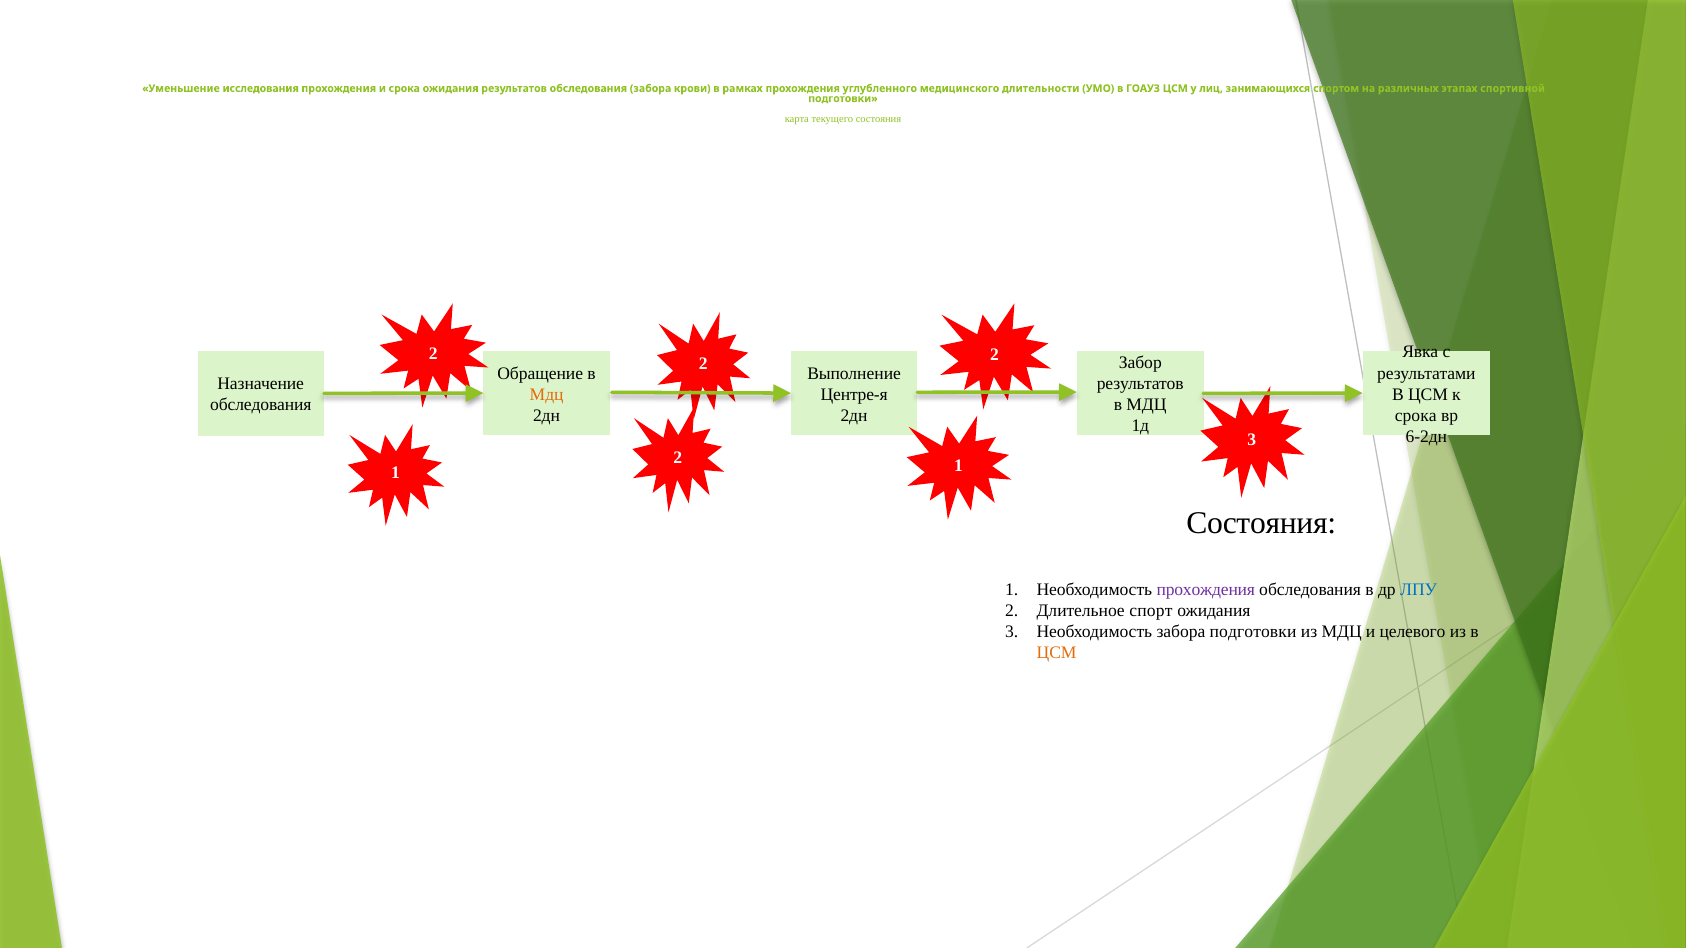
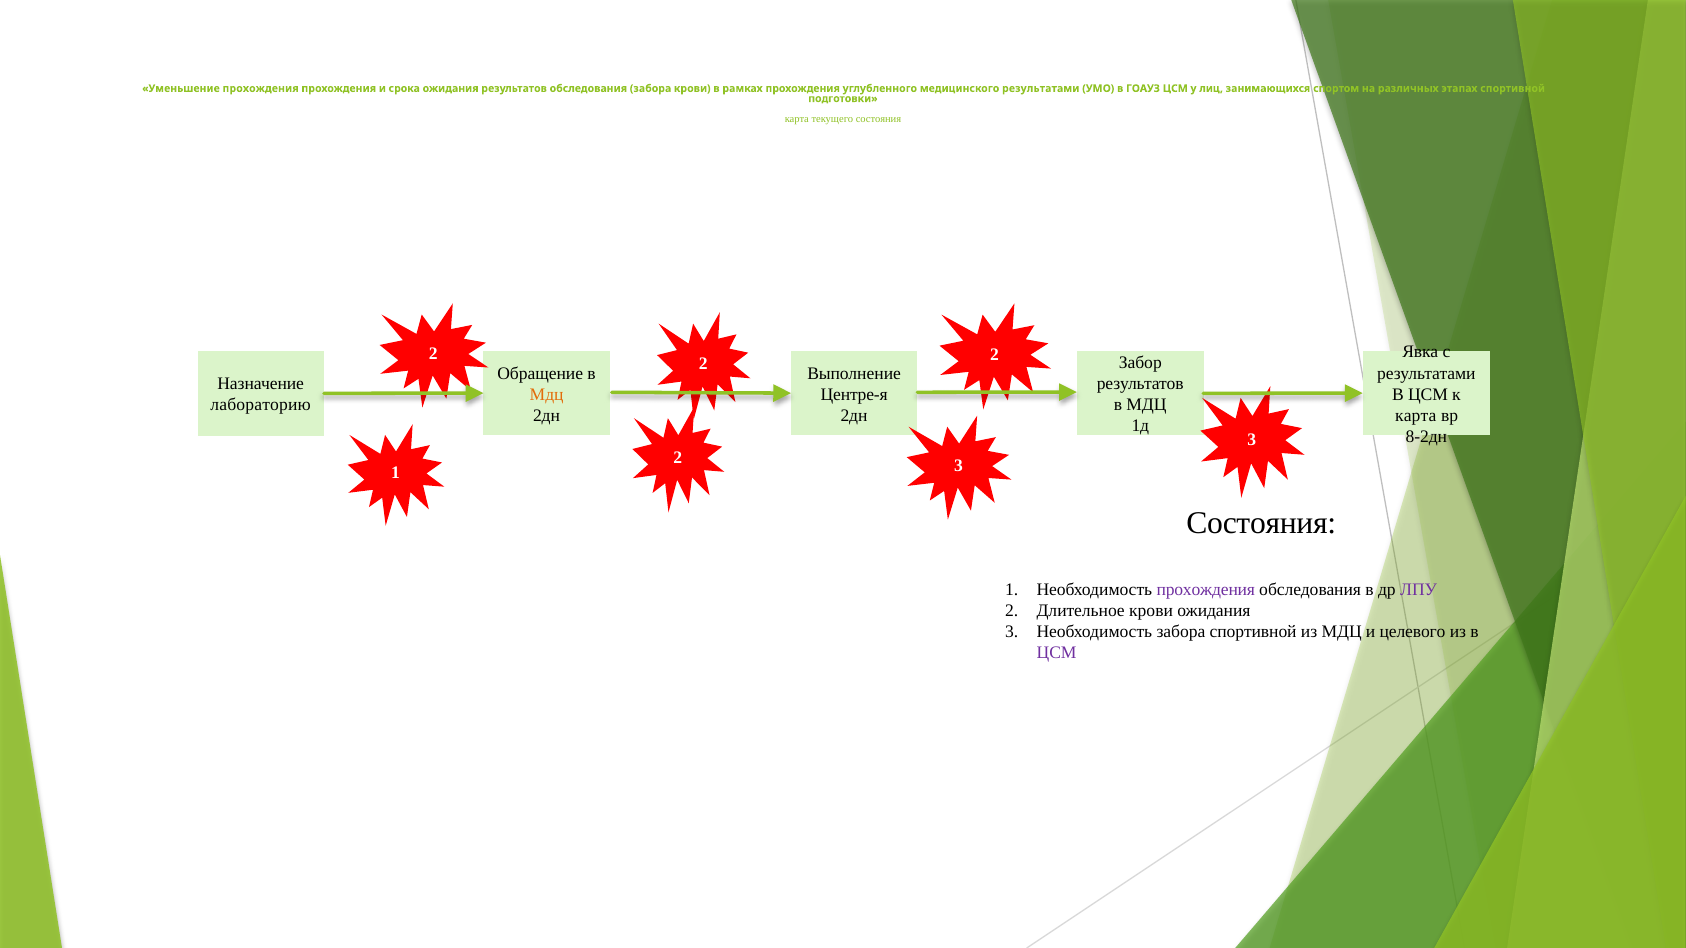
Уменьшение исследования: исследования -> прохождения (261, 88)
медицинского длительности: длительности -> результатами (1041, 88)
обследования: обследования -> лабораторию (261, 405)
срока: срока -> карта (1416, 416)
6-2дн: 6-2дн -> 8-2дн (1426, 437)
1 1: 1 -> 3 (958, 466)
ЛПУ colour: blue -> purple (1419, 590)
Длительное спорт: спорт -> крови (1151, 611)
забора подготовки: подготовки -> спортивной (1253, 632)
ЦСМ colour: orange -> purple (1057, 653)
